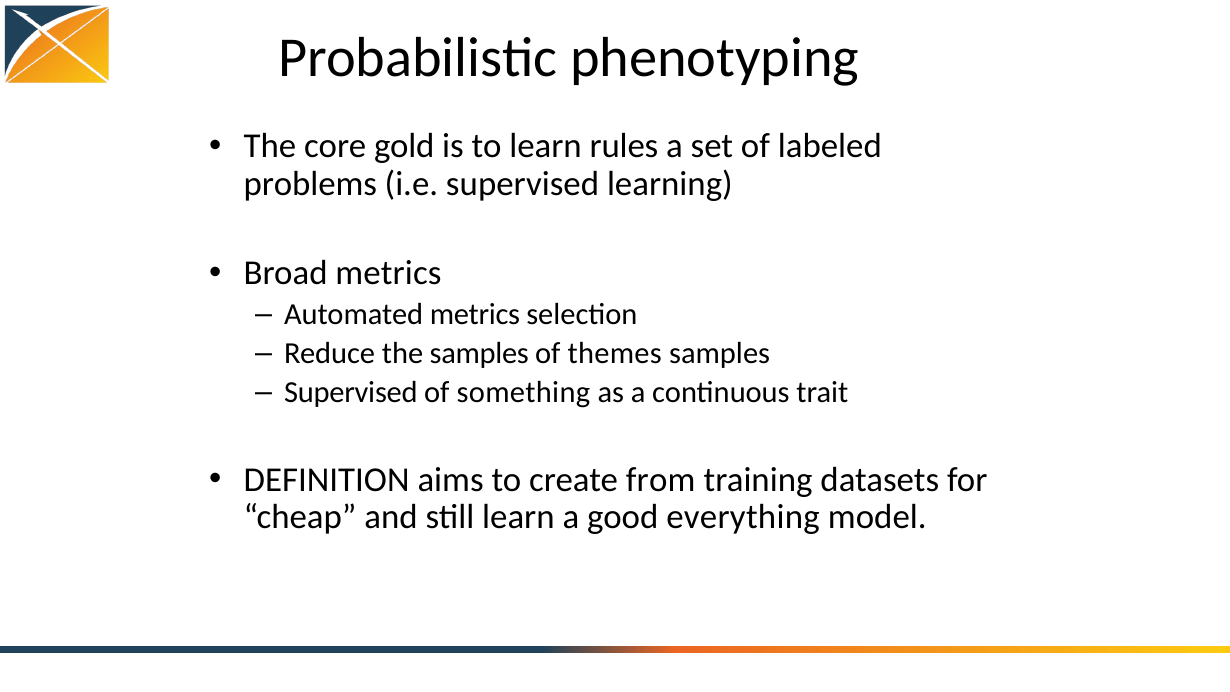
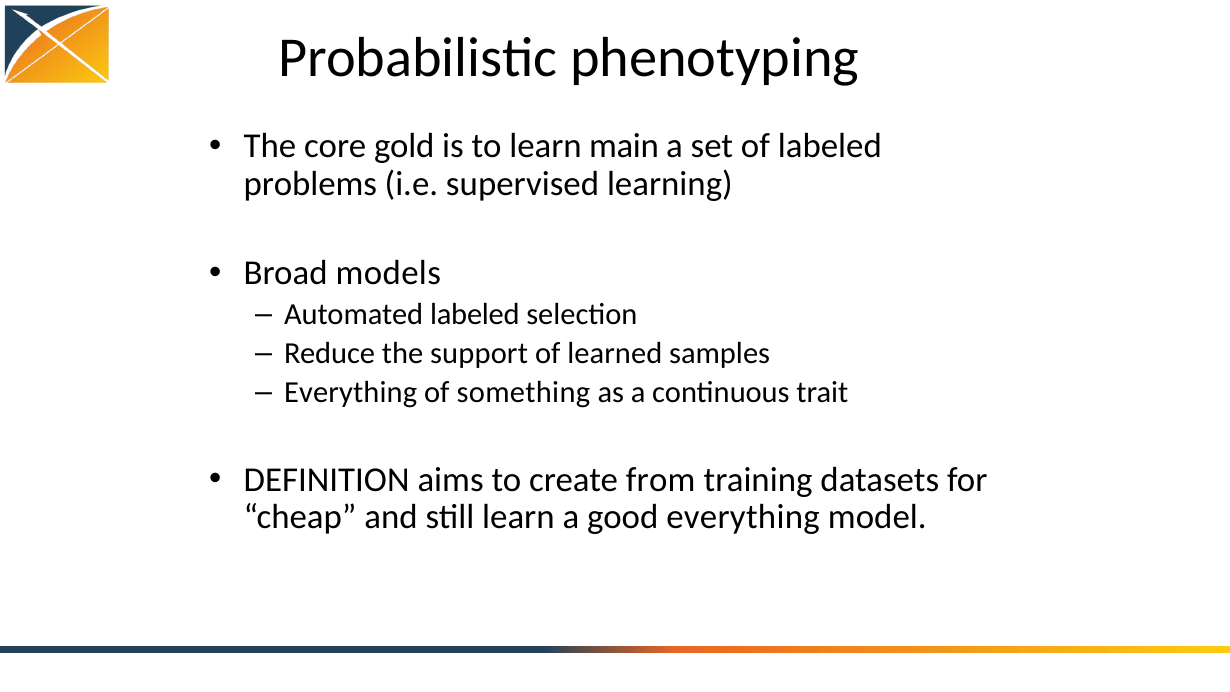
rules: rules -> main (624, 146)
Broad metrics: metrics -> models (388, 273)
Automated metrics: metrics -> labeled (475, 315)
the samples: samples -> support (479, 354)
themes: themes -> learned (615, 354)
Supervised: Supervised -> Everything (351, 393)
